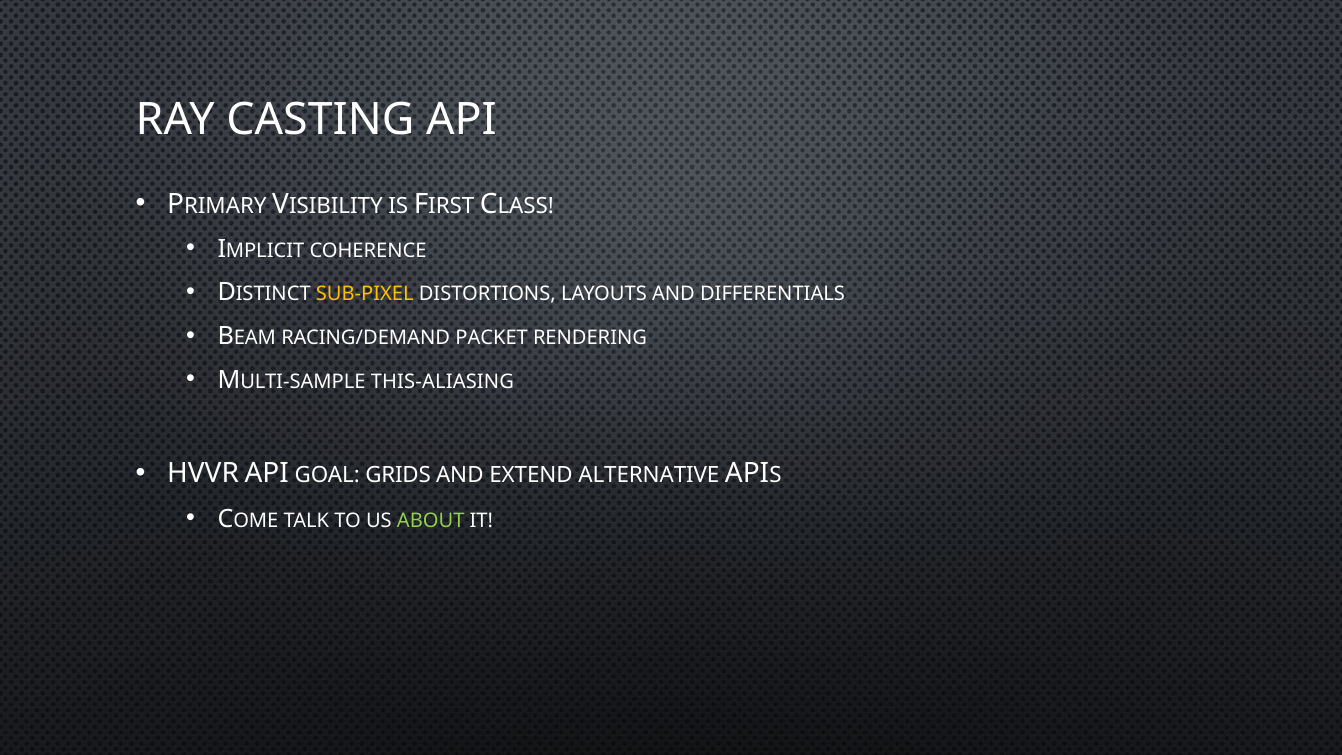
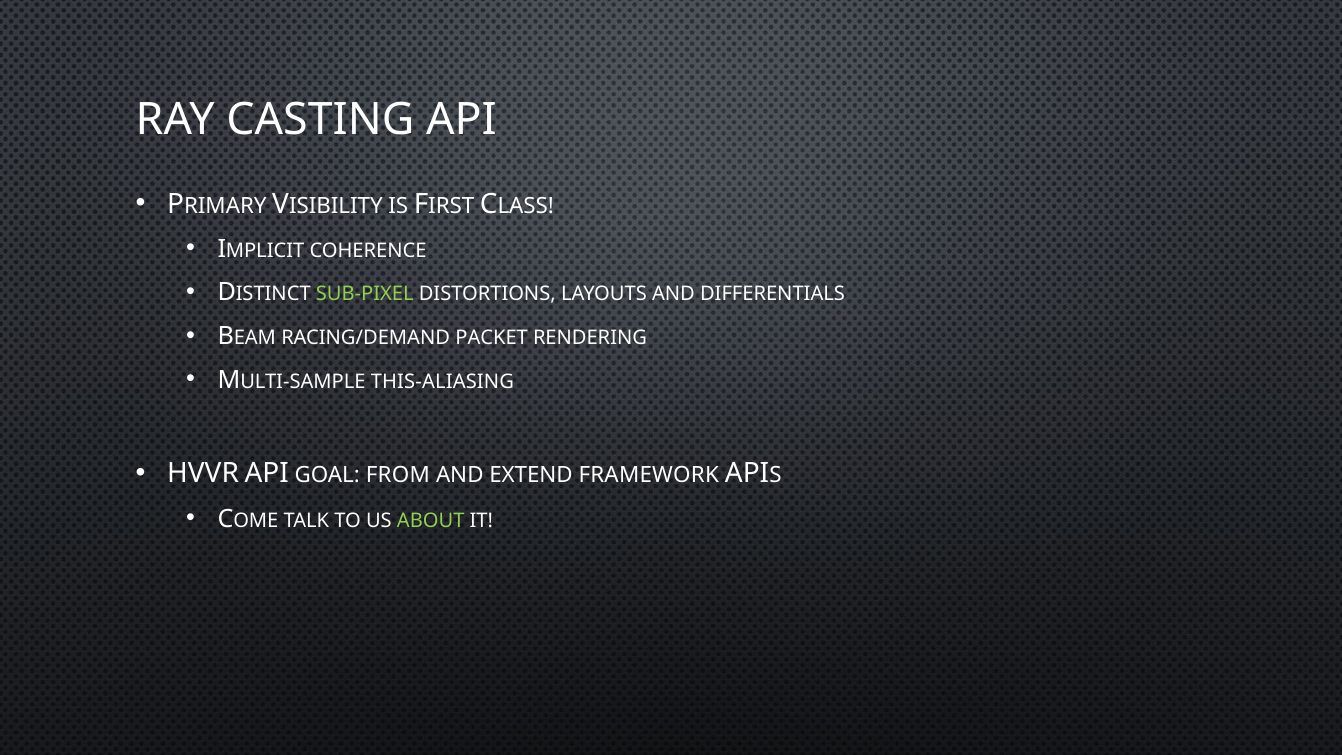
SUB-PIXEL colour: yellow -> light green (365, 294)
GRIDS: GRIDS -> FROM (398, 475)
ALTERNATIVE: ALTERNATIVE -> FRAMEWORK (649, 475)
